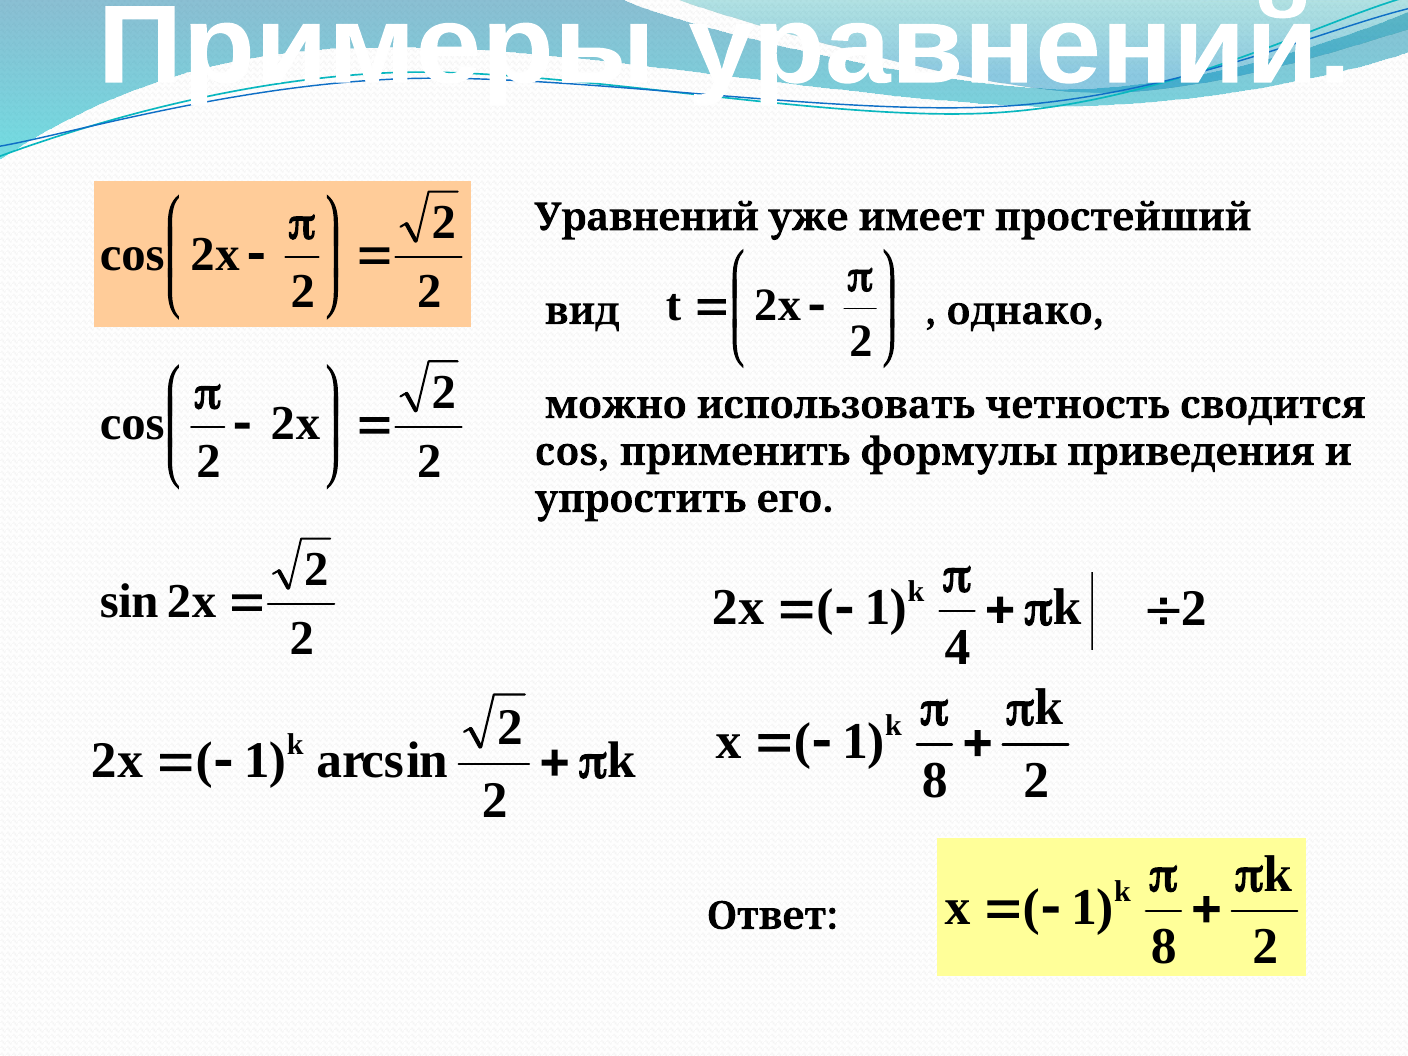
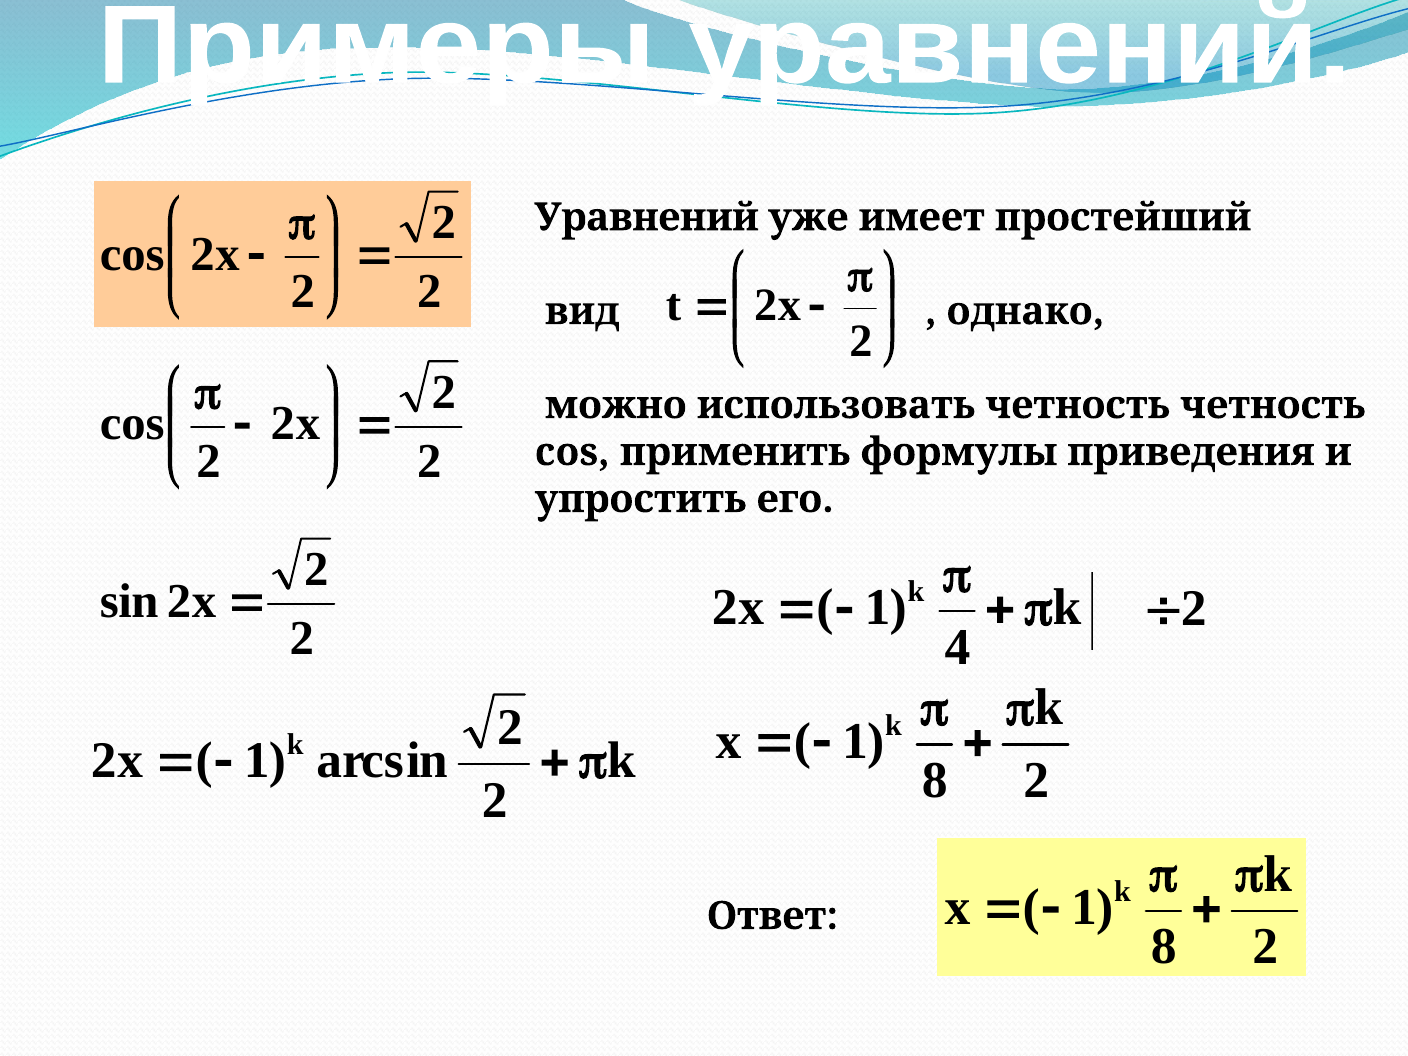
четность сводится: сводится -> четность (1273, 405)
